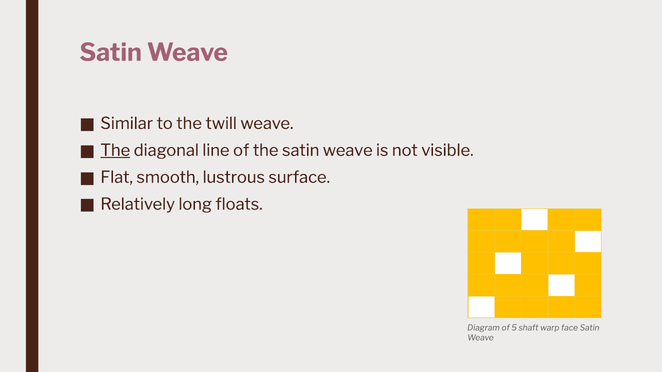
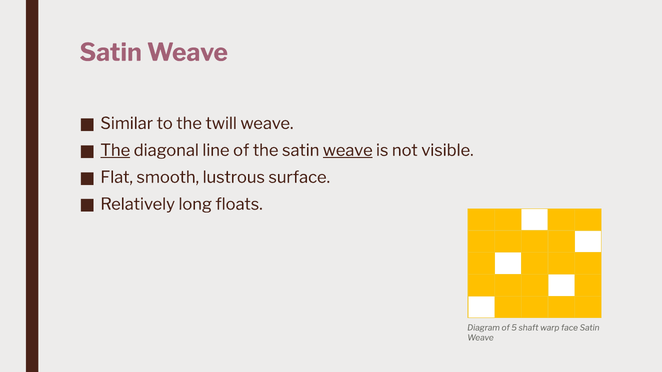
weave underline: none -> present (348, 151)
